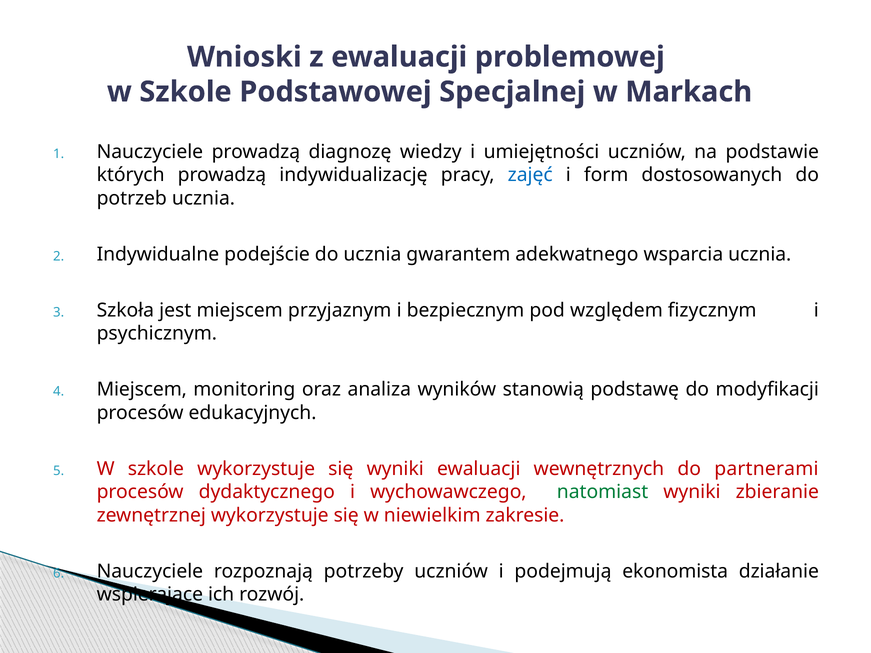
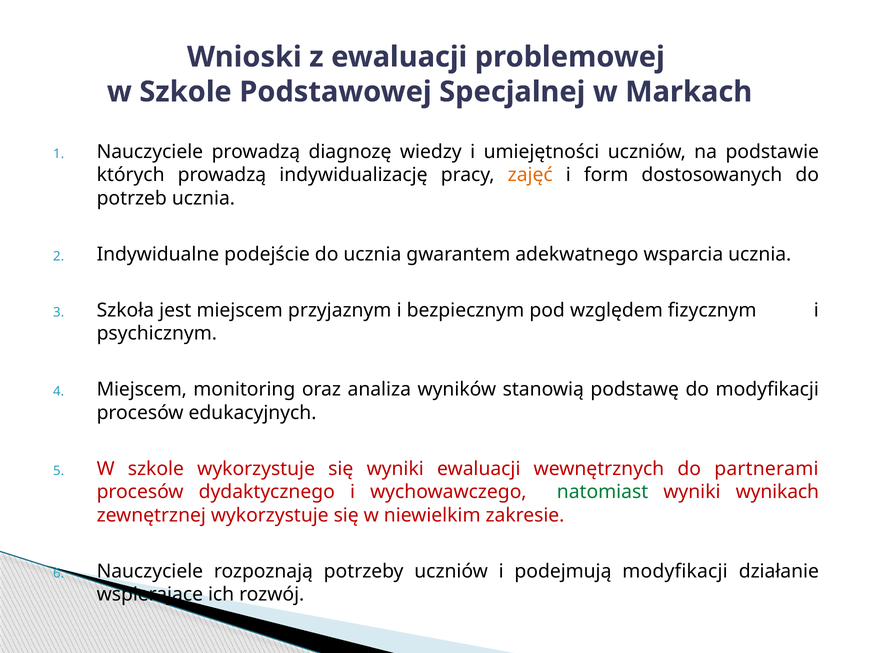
zajęć colour: blue -> orange (530, 175)
zbieranie: zbieranie -> wynikach (777, 492)
podejmują ekonomista: ekonomista -> modyfikacji (675, 572)
